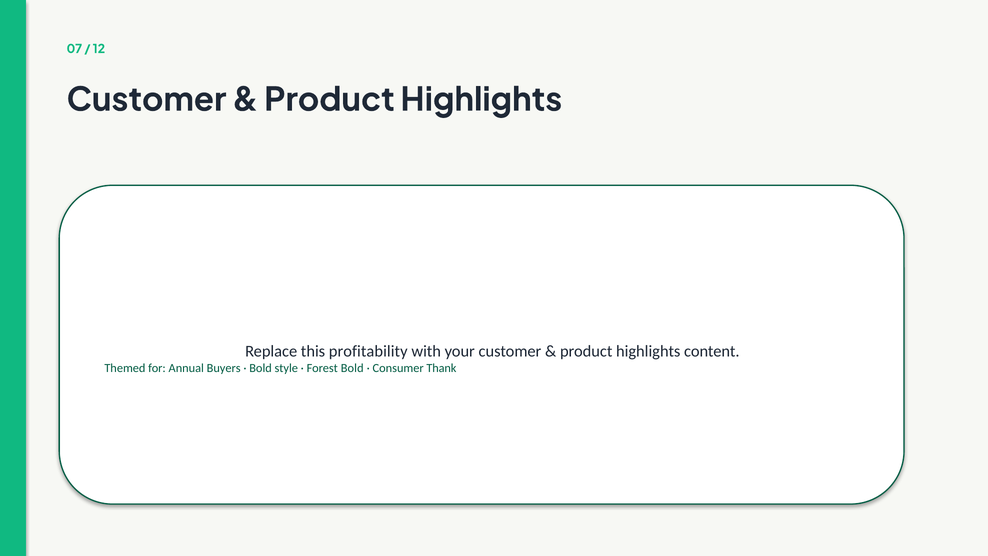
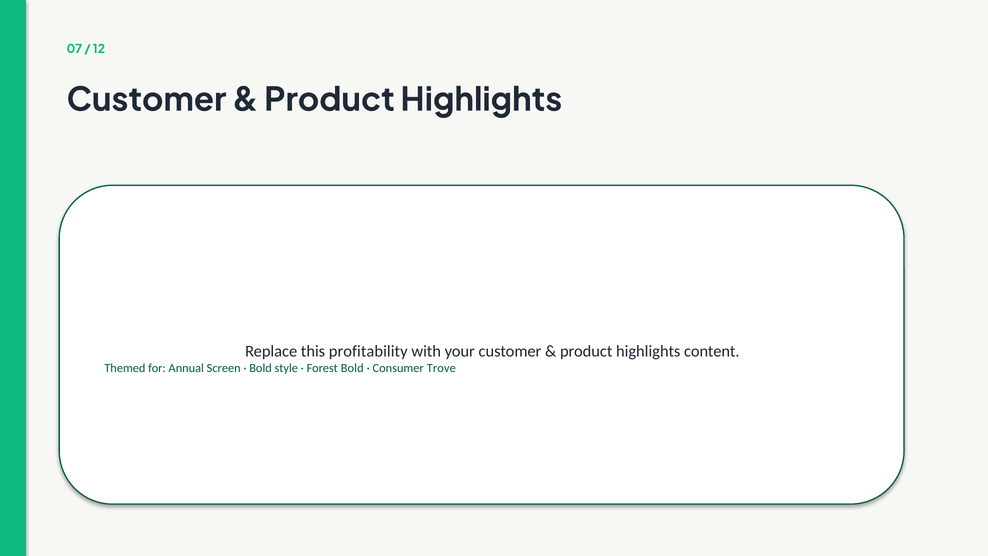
Buyers: Buyers -> Screen (224, 368)
Thank: Thank -> Trove (441, 368)
